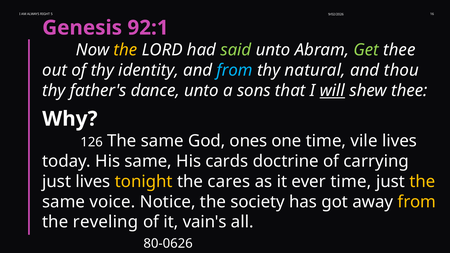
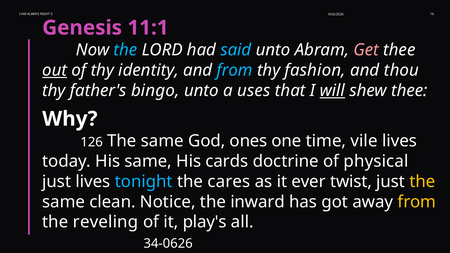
92:1: 92:1 -> 11:1 (148, 28)
the colour: yellow -> light blue (126, 50)
said colour: light green -> light blue (236, 50)
Get colour: light green -> pink (366, 50)
out underline: none -> present (55, 70)
natural: natural -> fashion (315, 70)
dance: dance -> bingo (155, 91)
sons: sons -> uses (254, 91)
carrying: carrying -> physical (376, 161)
tonight colour: yellow -> light blue (144, 182)
ever time: time -> twist (351, 182)
voice: voice -> clean (113, 202)
society: society -> inward (258, 202)
vain's: vain's -> play's (205, 222)
80-0626: 80-0626 -> 34-0626 (168, 244)
